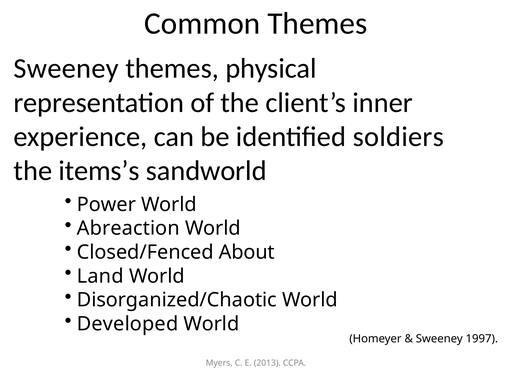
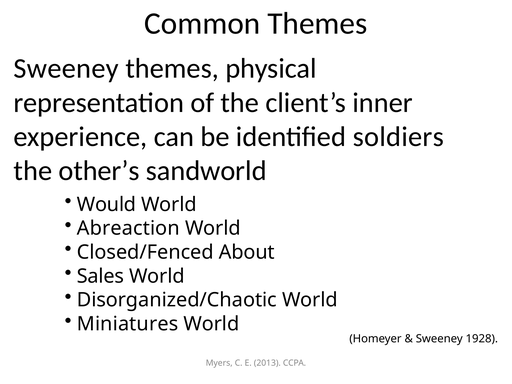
items’s: items’s -> other’s (99, 171)
Power: Power -> Would (107, 204)
Land: Land -> Sales (100, 276)
Developed: Developed -> Miniatures (128, 324)
1997: 1997 -> 1928 (482, 339)
